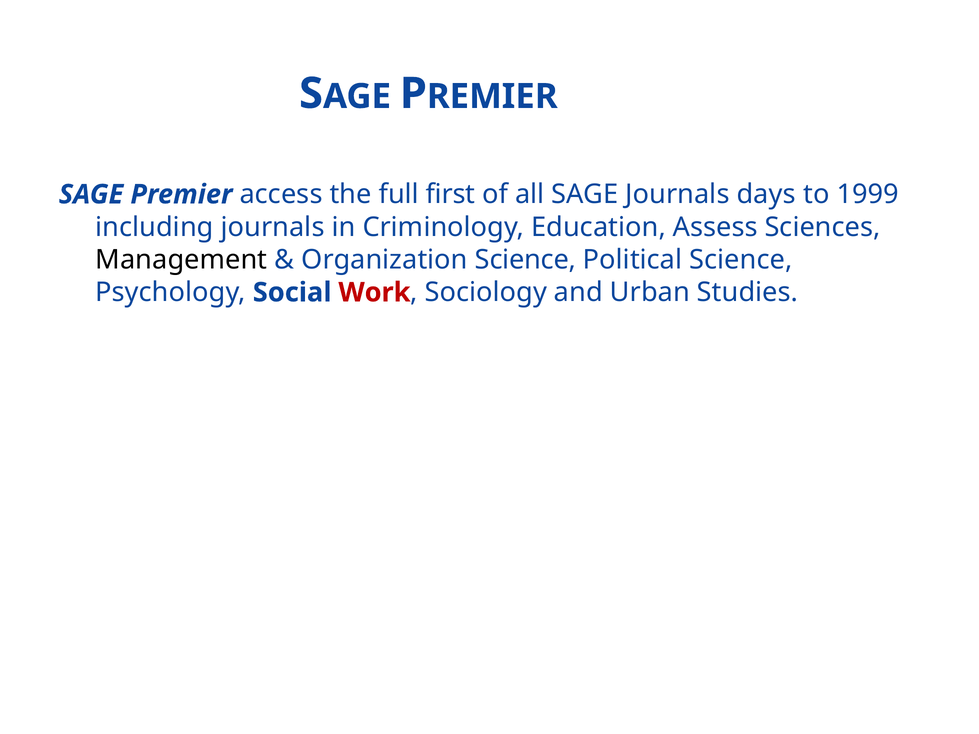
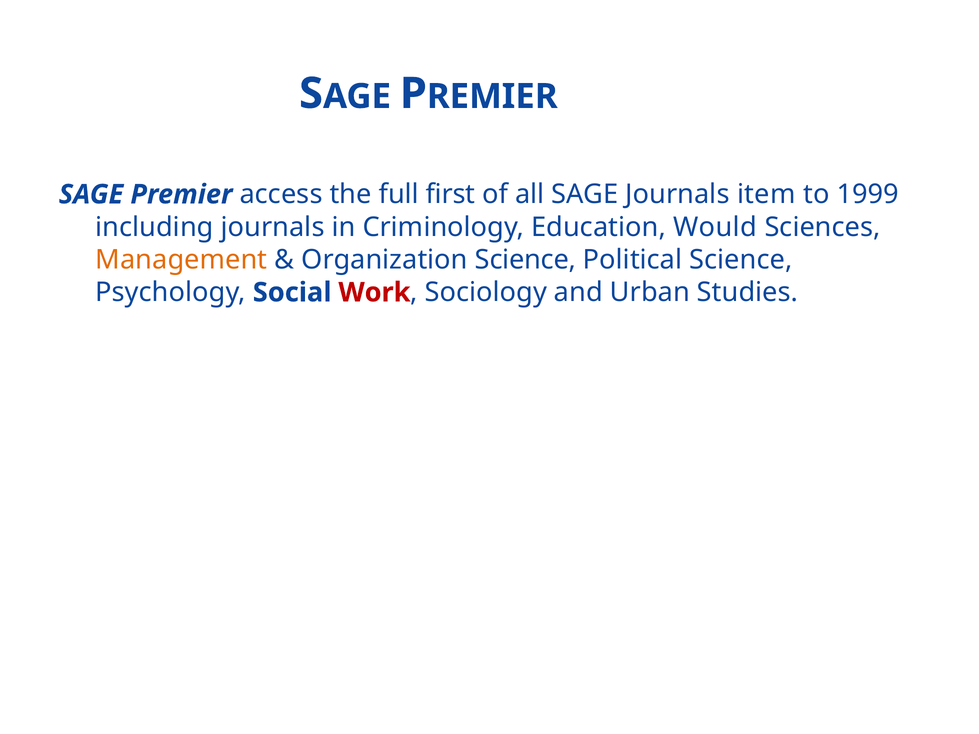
days: days -> item (766, 194)
Assess: Assess -> Would (715, 227)
Management colour: black -> orange (181, 260)
